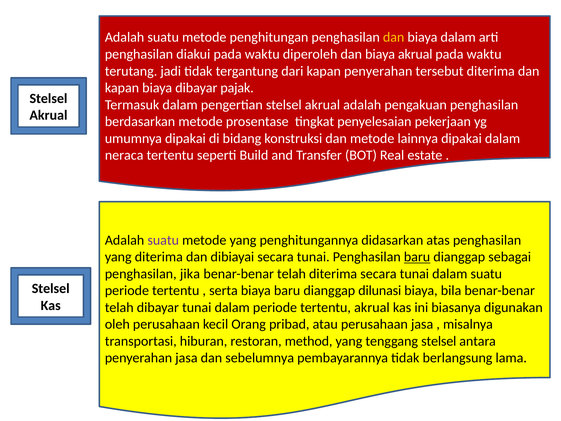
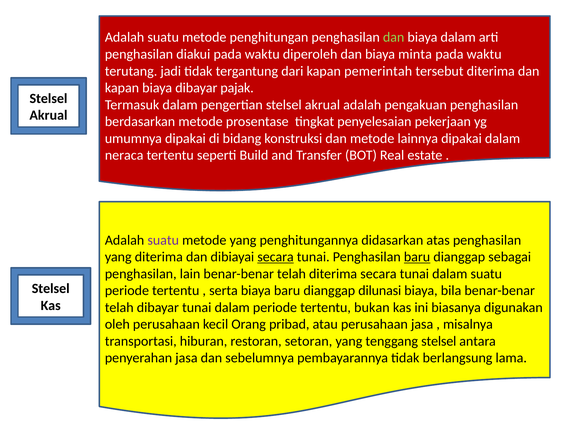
dan colour: yellow -> light green (394, 37)
biaya akrual: akrual -> minta (415, 54)
kapan penyerahan: penyerahan -> pemerintah (378, 71)
secara underline: none -> present (276, 257)
jika: jika -> lain (190, 274)
tertentu akrual: akrual -> bukan (372, 307)
method: method -> setoran (309, 341)
